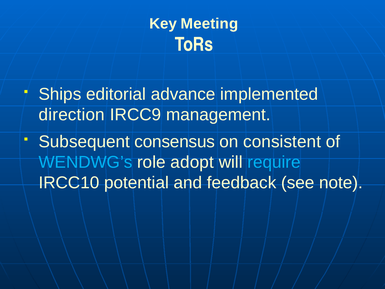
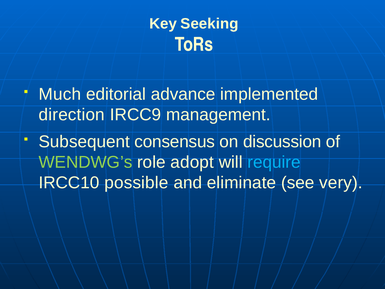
Meeting: Meeting -> Seeking (209, 24)
Ships: Ships -> Much (60, 94)
consistent: consistent -> discussion (282, 142)
WENDWG’s colour: light blue -> light green (85, 162)
potential: potential -> possible (136, 183)
feedback: feedback -> eliminate (242, 183)
note: note -> very (341, 183)
